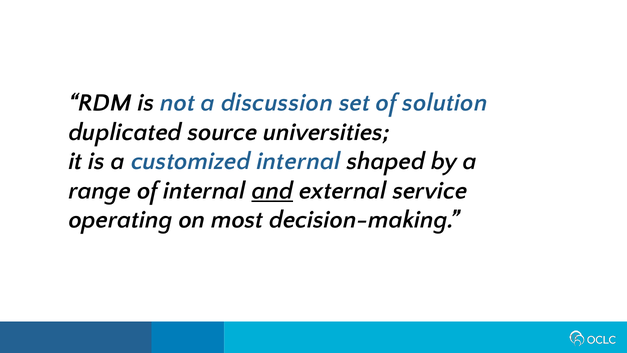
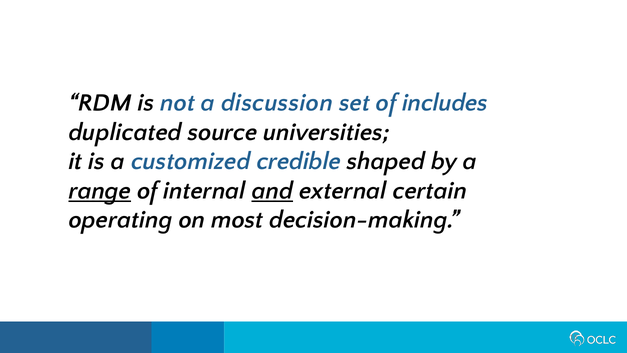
solution: solution -> includes (445, 103)
customized internal: internal -> credible (299, 161)
range underline: none -> present (100, 190)
service: service -> certain (430, 190)
